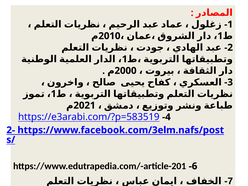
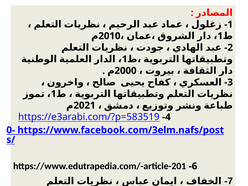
2-: 2- -> 0- (11, 130)
